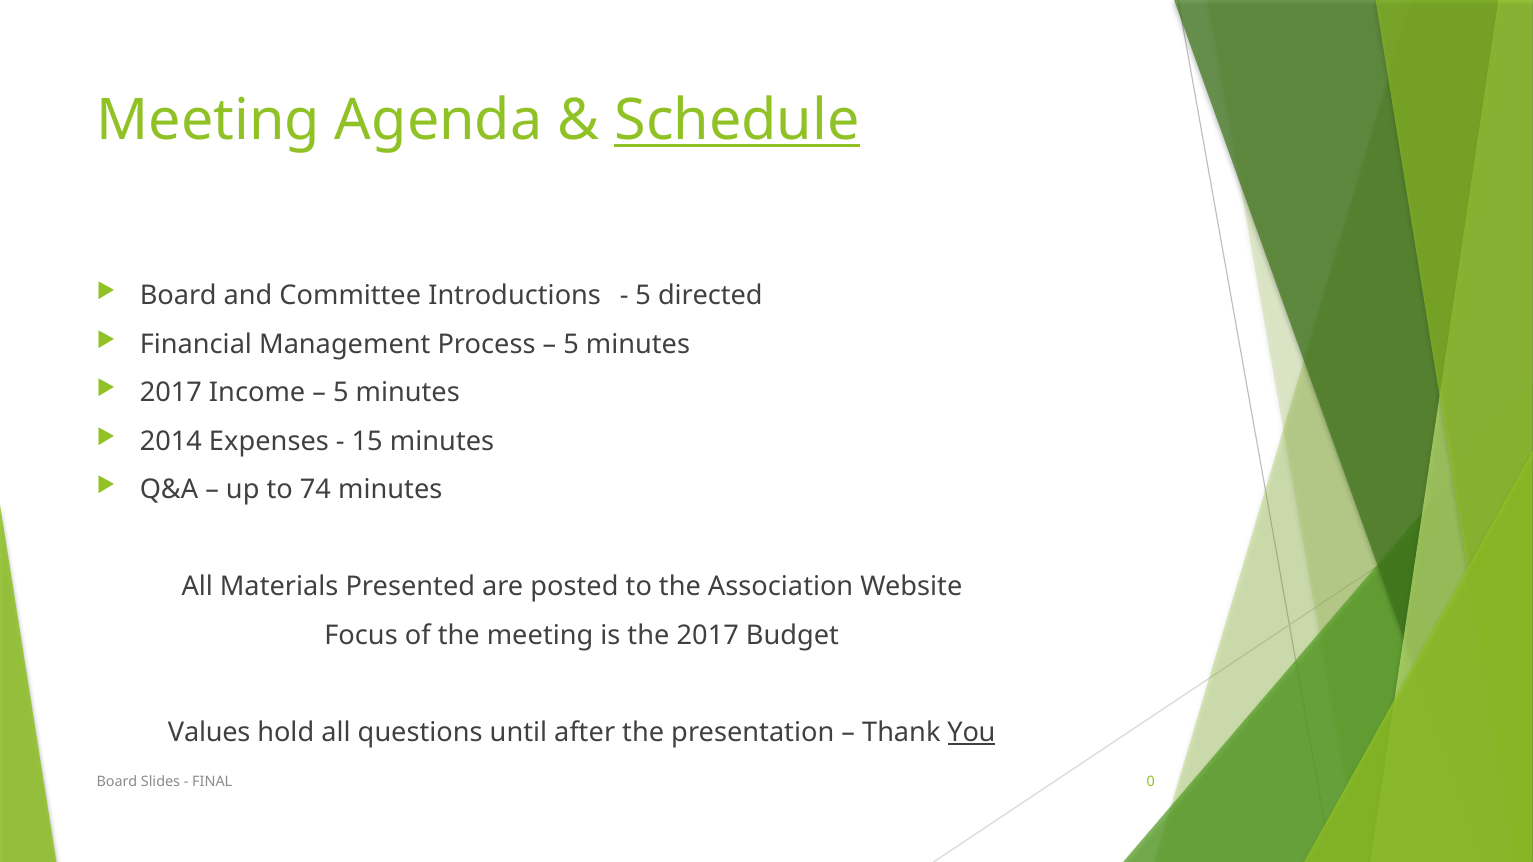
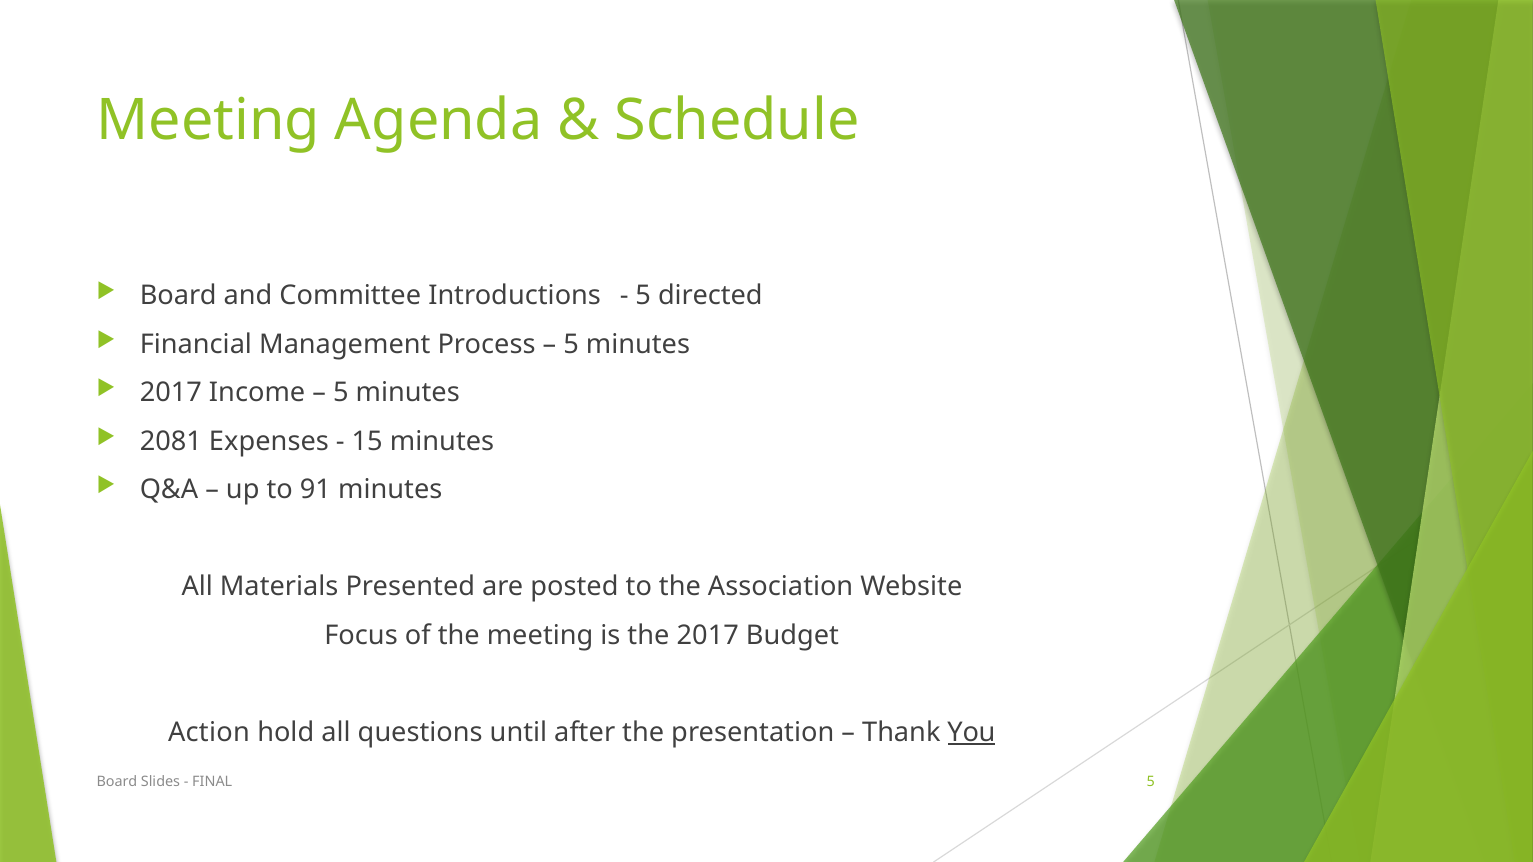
Schedule underline: present -> none (737, 121)
2014: 2014 -> 2081 (171, 441)
74: 74 -> 91 (315, 490)
Values: Values -> Action (209, 733)
FINAL 0: 0 -> 5 (1151, 782)
